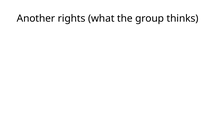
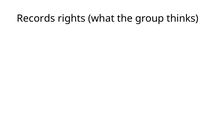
Another: Another -> Records (36, 18)
